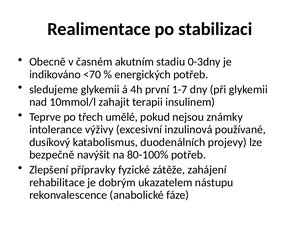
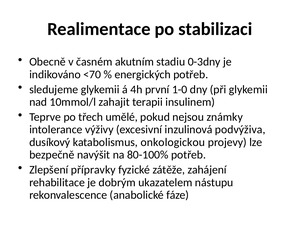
1-7: 1-7 -> 1-0 (180, 89)
používané: používané -> podvýživa (240, 130)
duodenálních: duodenálních -> onkologickou (173, 142)
